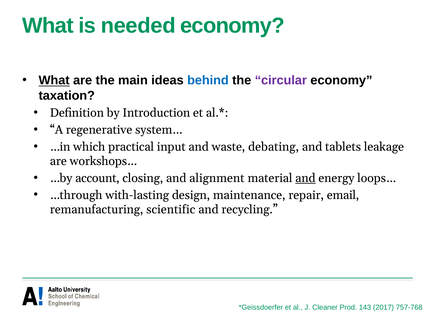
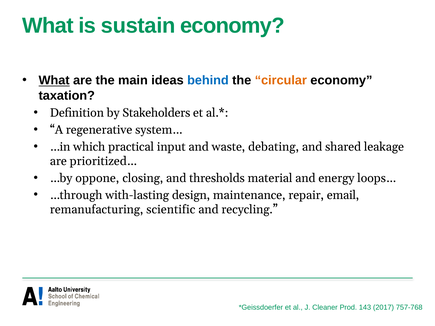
needed: needed -> sustain (138, 26)
circular colour: purple -> orange (281, 81)
Introduction: Introduction -> Stakeholders (156, 113)
tablets: tablets -> shared (343, 147)
workshops…: workshops… -> prioritized… (103, 161)
account: account -> oppone (97, 178)
alignment: alignment -> thresholds (217, 178)
and underline: present -> none (305, 178)
